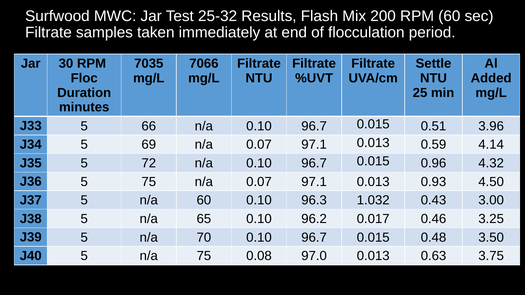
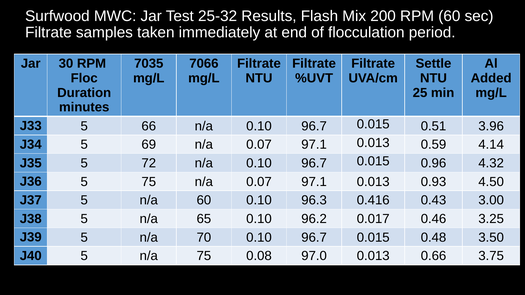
1.032: 1.032 -> 0.416 (373, 201)
0.63: 0.63 -> 0.66 (434, 256)
